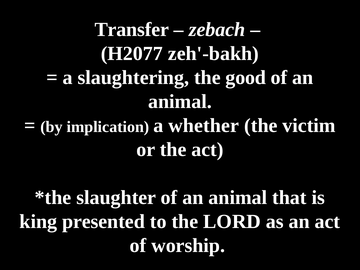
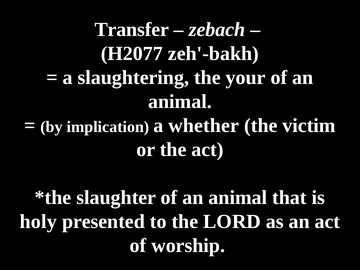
good: good -> your (246, 78)
king: king -> holy (38, 222)
